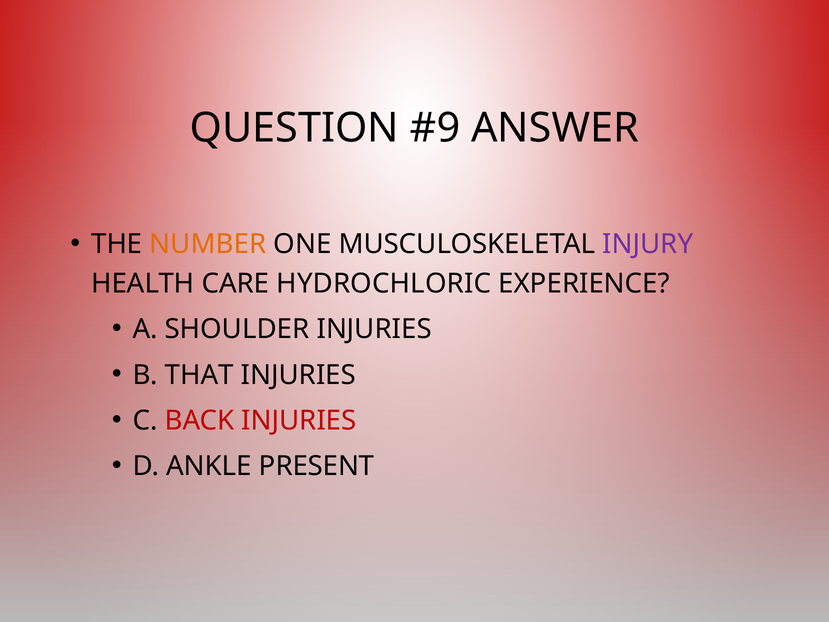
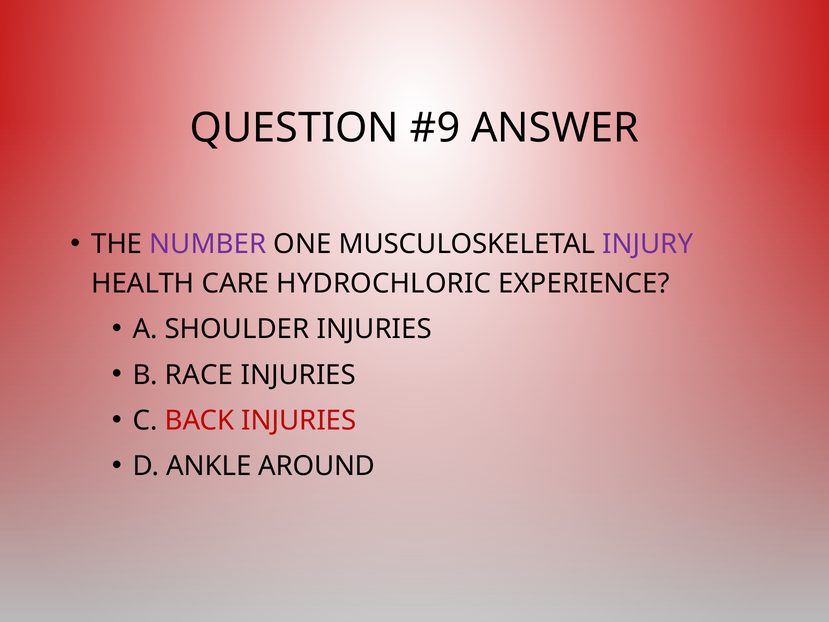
NUMBER colour: orange -> purple (208, 244)
THAT: THAT -> RACE (199, 375)
PRESENT: PRESENT -> AROUND (317, 466)
